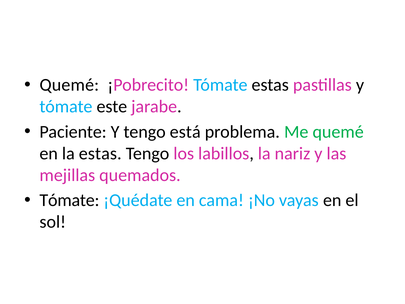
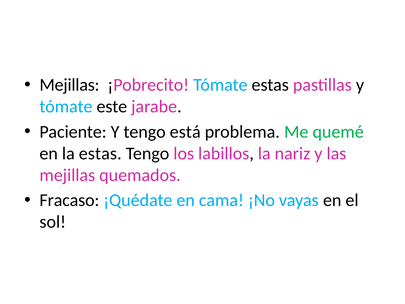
Quemé: Quemé -> Mejillas (69, 85)
Tómate: Tómate -> Fracaso (69, 200)
